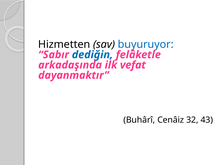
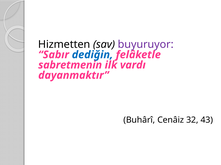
buyuruyor colour: blue -> purple (146, 45)
arkadaşında: arkadaşında -> sabretmenin (70, 65)
vefat: vefat -> vardı (133, 65)
